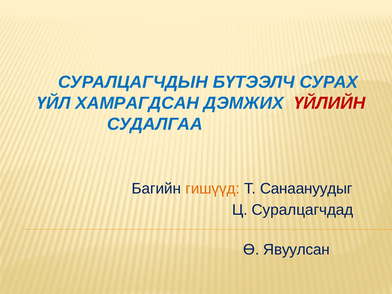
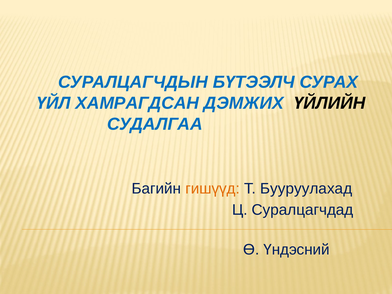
ҮЙЛИЙН colour: red -> black (330, 103)
Санаануудыг: Санаануудыг -> Бууруулахад (306, 189)
Явуулсан: Явуулсан -> Үндэсний (297, 250)
